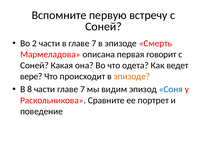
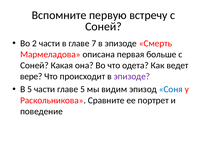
говорит: говорит -> больше (161, 54)
эпизоде colour: orange -> purple (132, 77)
В 8: 8 -> 5 (30, 89)
части главе 7: 7 -> 5 (83, 89)
